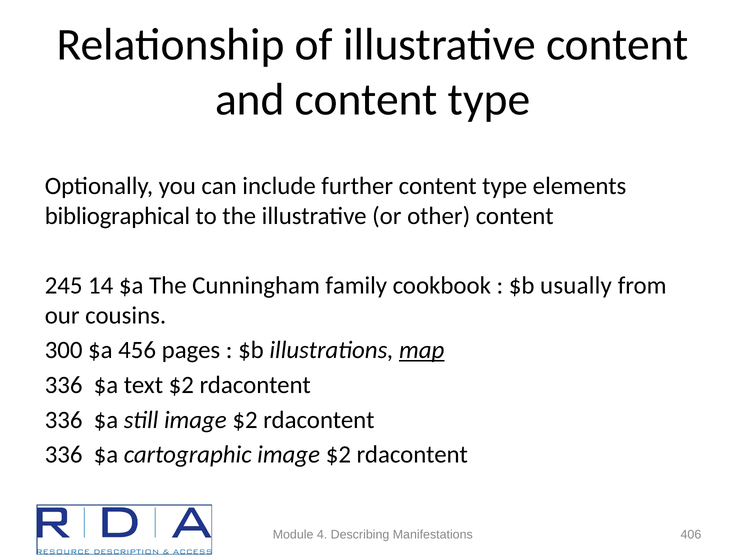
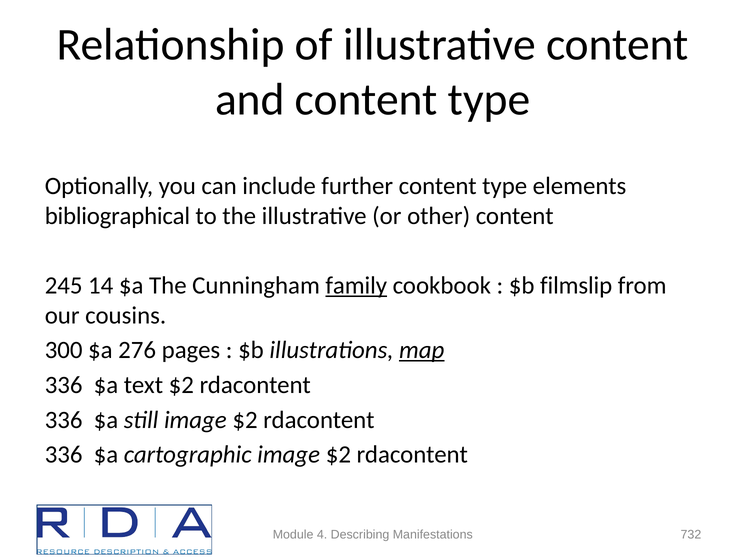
family underline: none -> present (356, 285)
usually: usually -> filmslip (576, 285)
456: 456 -> 276 (137, 350)
406: 406 -> 732 (691, 534)
